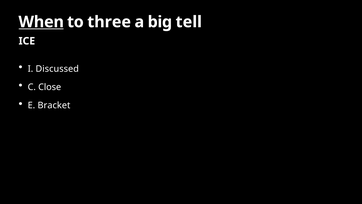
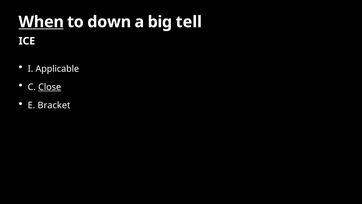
three: three -> down (109, 22)
Discussed: Discussed -> Applicable (57, 69)
Close underline: none -> present (50, 87)
